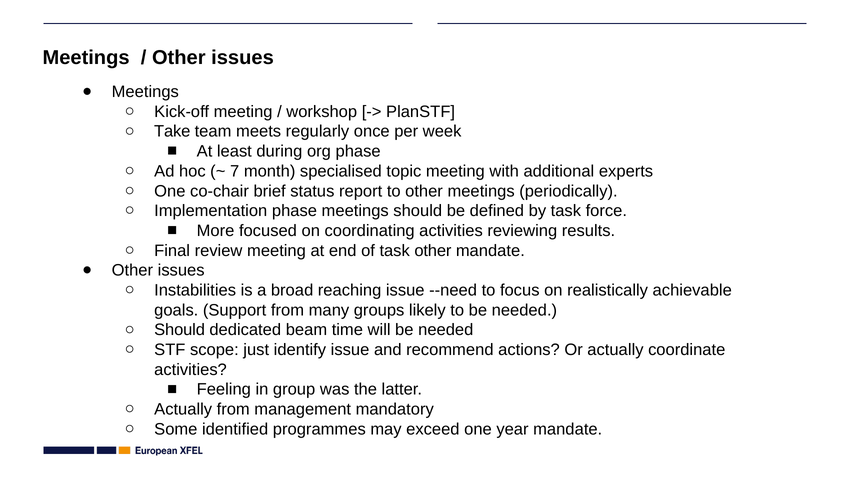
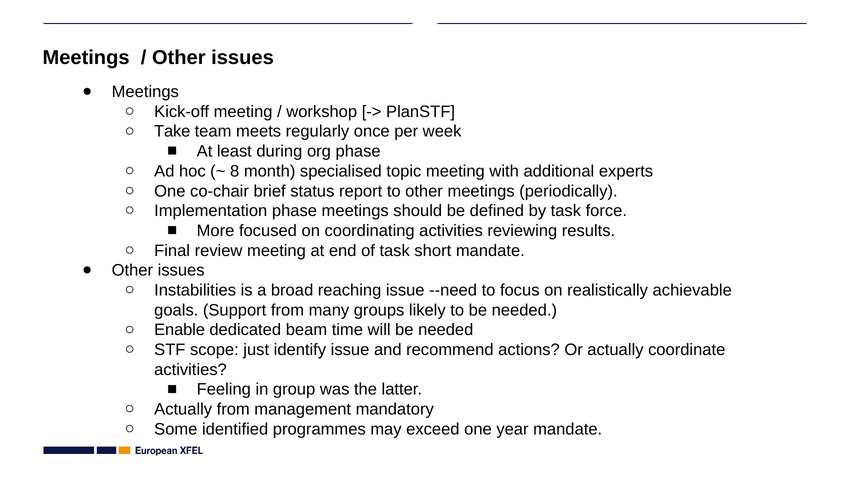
7: 7 -> 8 (235, 171)
task other: other -> short (433, 251)
Should: Should -> Enable (180, 330)
